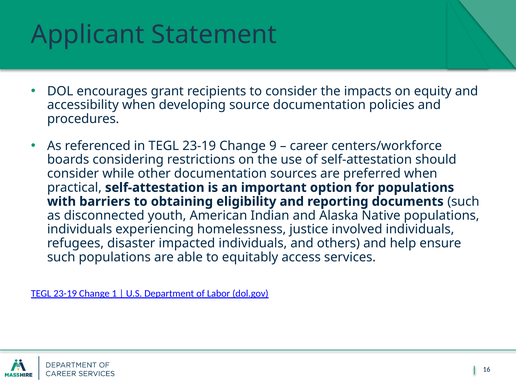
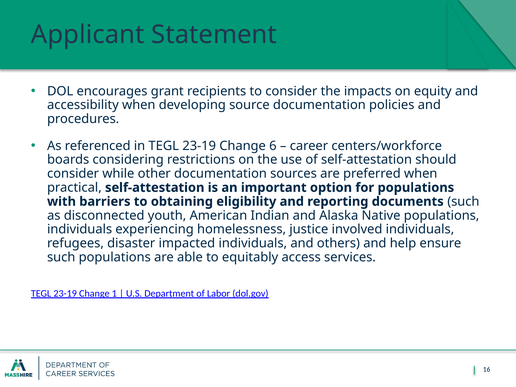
9: 9 -> 6 (273, 146)
